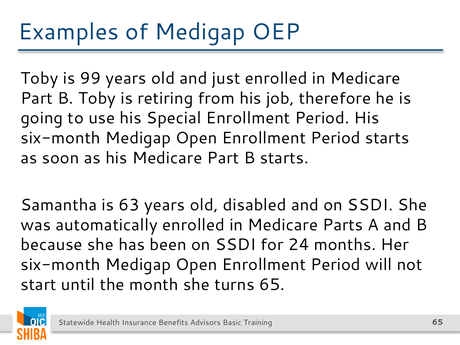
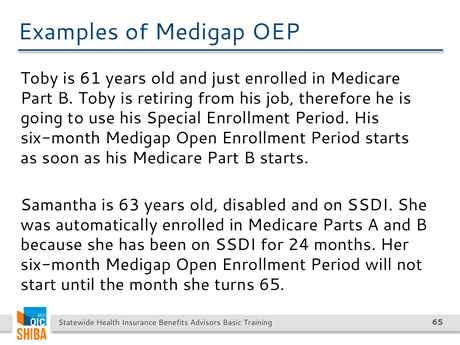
99: 99 -> 61 (90, 78)
